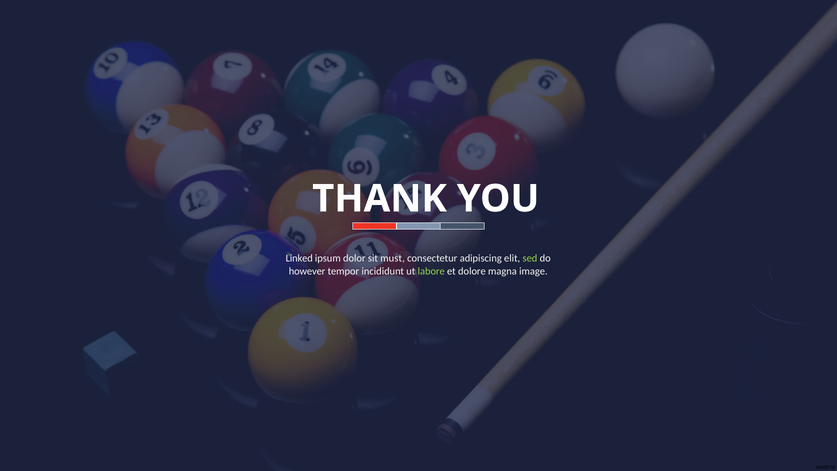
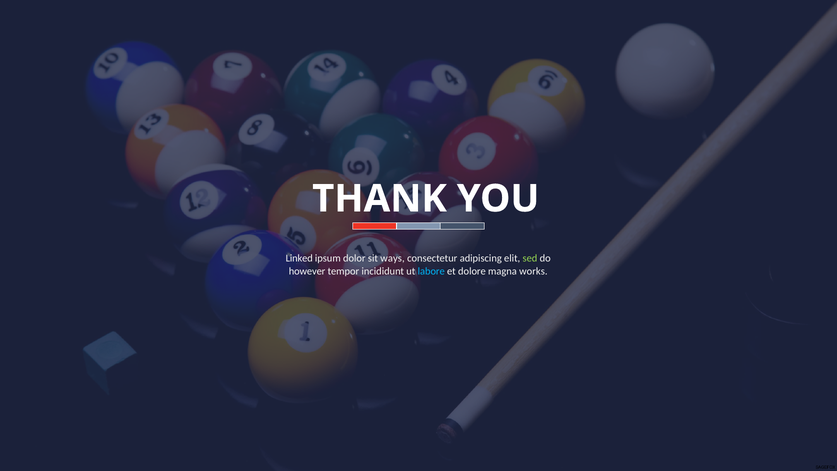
must: must -> ways (393, 258)
labore colour: light green -> light blue (431, 271)
image: image -> works (533, 271)
